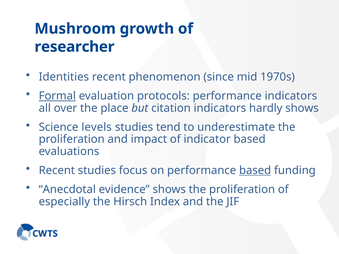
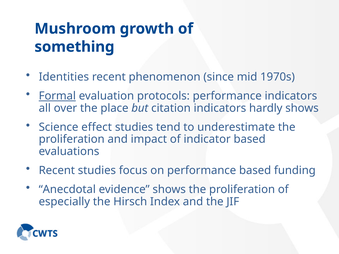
researcher: researcher -> something (74, 47)
levels: levels -> effect (97, 127)
based underline: present -> none (255, 171)
